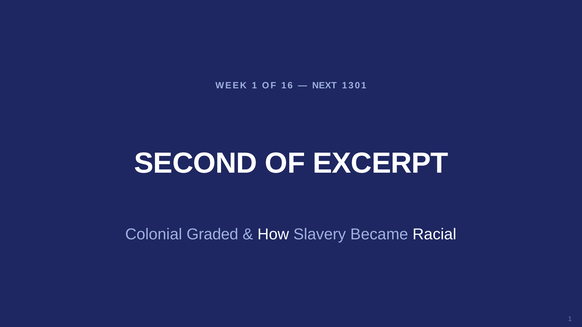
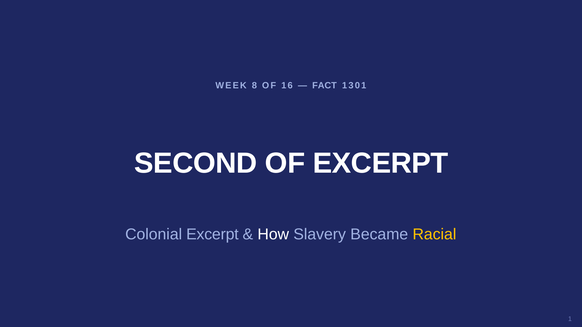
WEEK 1: 1 -> 8 (254, 86)
NEXT: NEXT -> FACT (324, 86)
Colonial Graded: Graded -> Excerpt (212, 235)
Racial colour: white -> yellow (434, 235)
